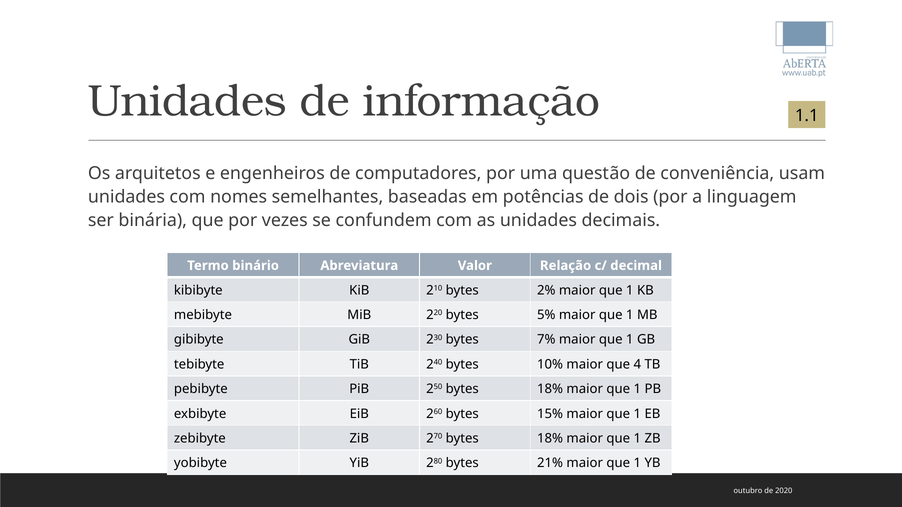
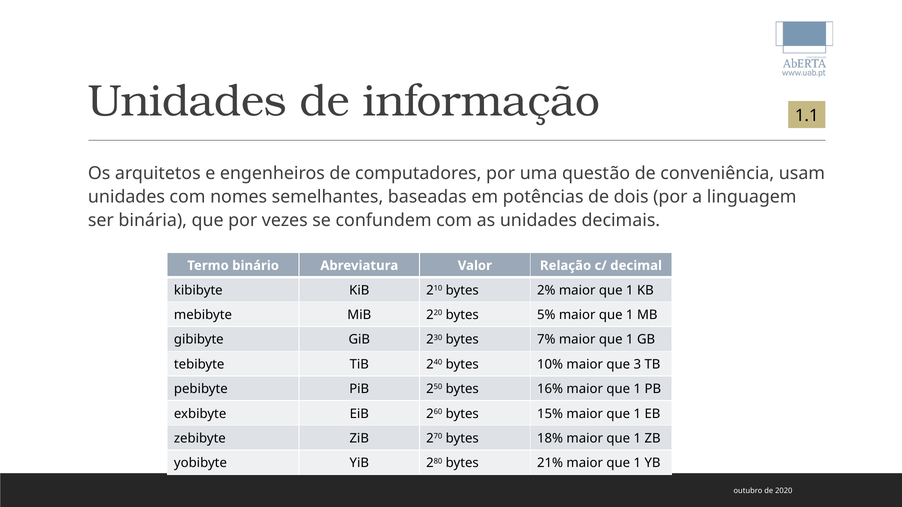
4: 4 -> 3 (637, 365)
250 bytes 18%: 18% -> 16% (550, 389)
